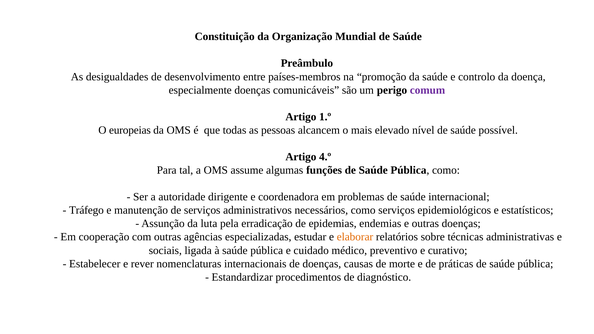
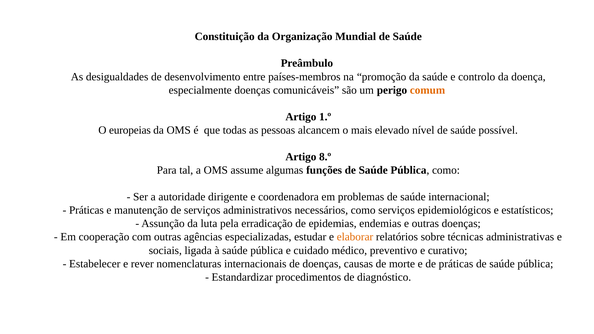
comum colour: purple -> orange (427, 90)
4.º: 4.º -> 8.º (325, 157)
Tráfego: Tráfego -> Práticas (86, 210)
